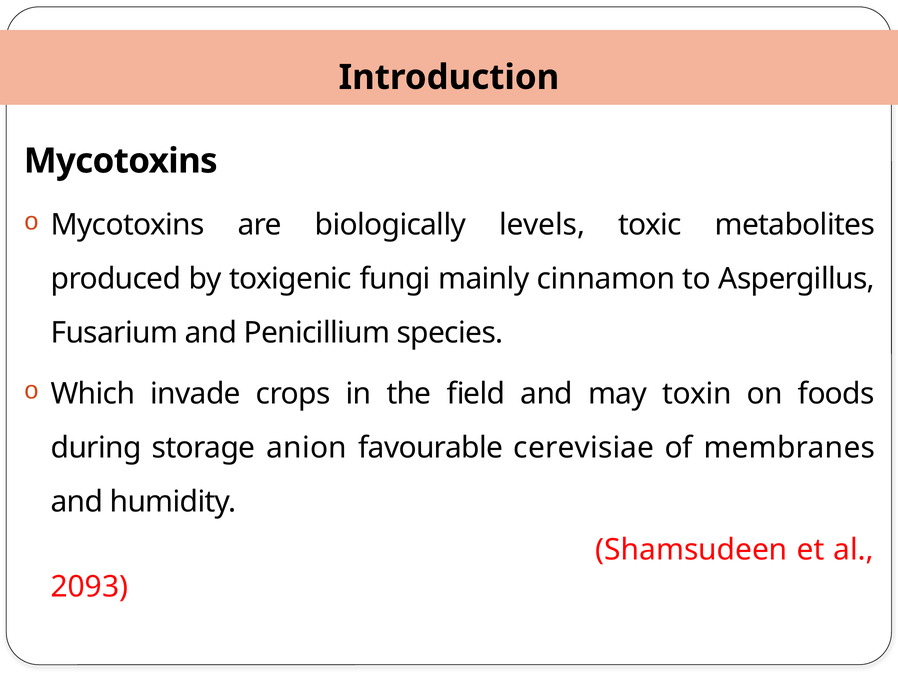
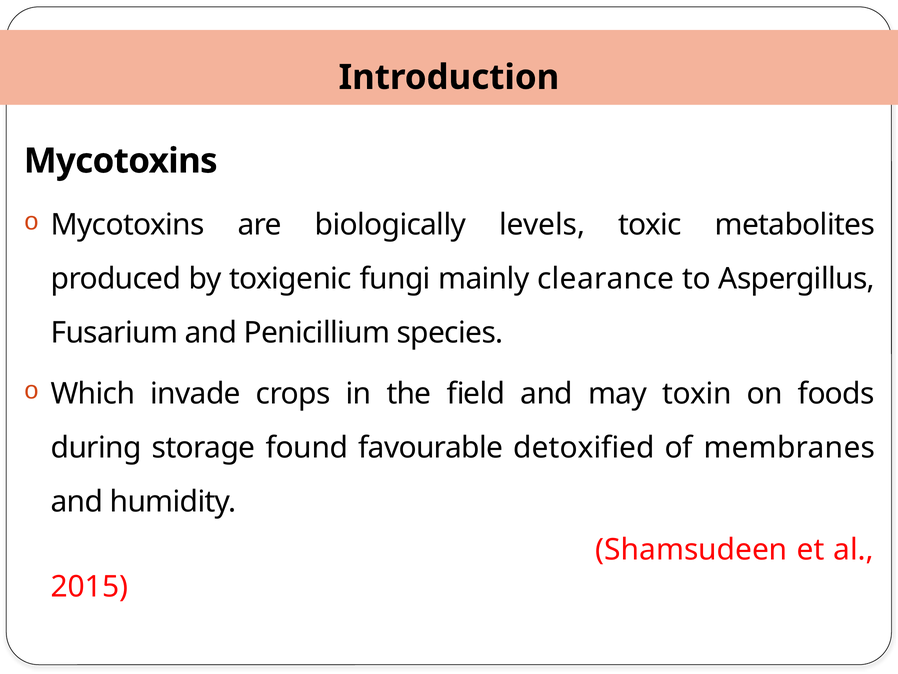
cinnamon: cinnamon -> clearance (606, 279)
anion: anion -> found (307, 447)
cerevisiae: cerevisiae -> detoxified (584, 447)
2093: 2093 -> 2015 (89, 586)
